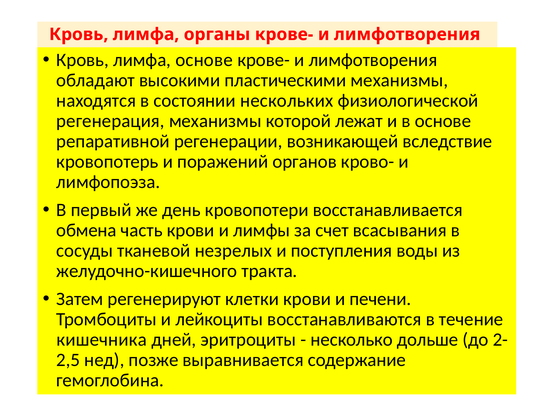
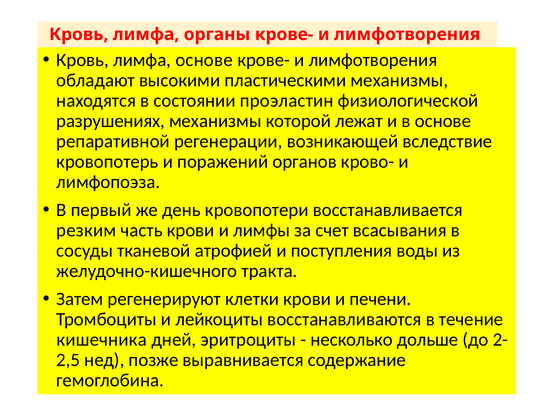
нескольких: нескольких -> проэластин (287, 101)
регенерация: регенерация -> разрушениях (111, 121)
обмена: обмена -> резким (86, 230)
незрелых: незрелых -> атрофией (233, 251)
